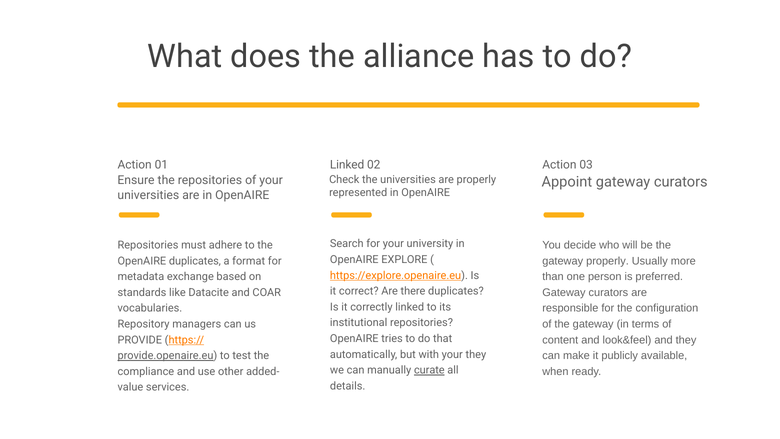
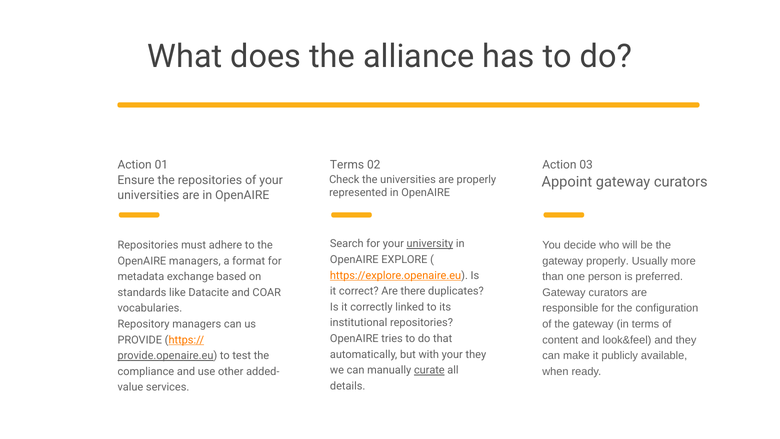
Linked: Linked -> Terms (347, 165)
university underline: none -> present (430, 244)
OpenAIRE duplicates: duplicates -> managers (195, 261)
